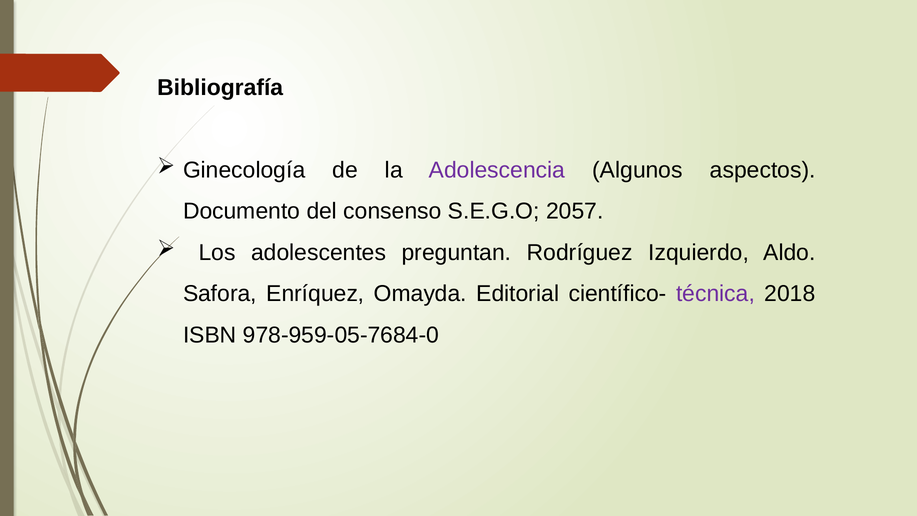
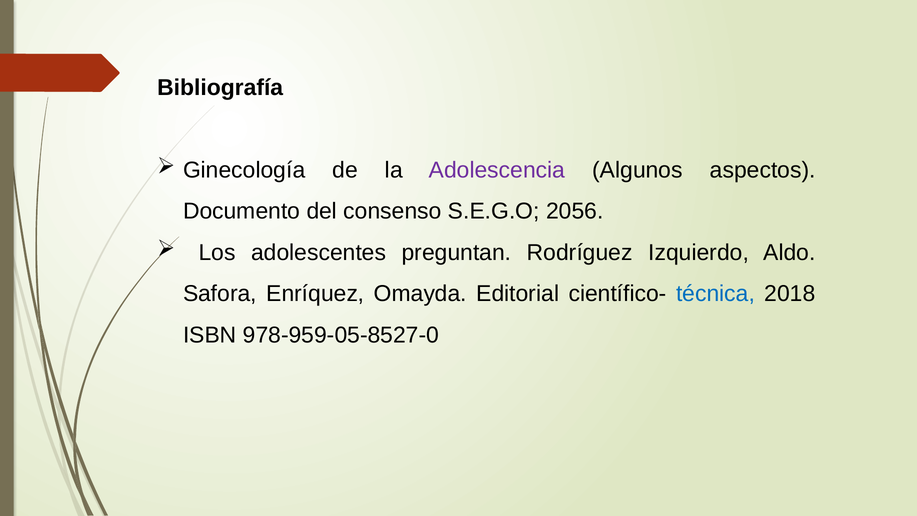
2057: 2057 -> 2056 (575, 211)
técnica colour: purple -> blue (716, 294)
978-959-05-7684-0: 978-959-05-7684-0 -> 978-959-05-8527-0 (341, 335)
